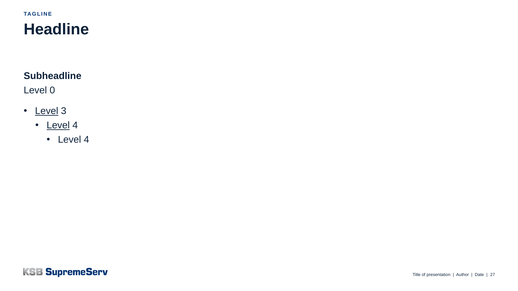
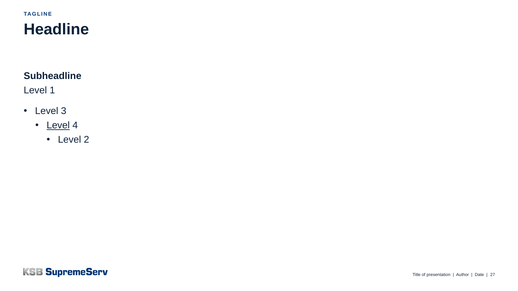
0: 0 -> 1 (52, 90)
Level underline: present -> none (47, 111)
4: 4 -> 2 (87, 140)
